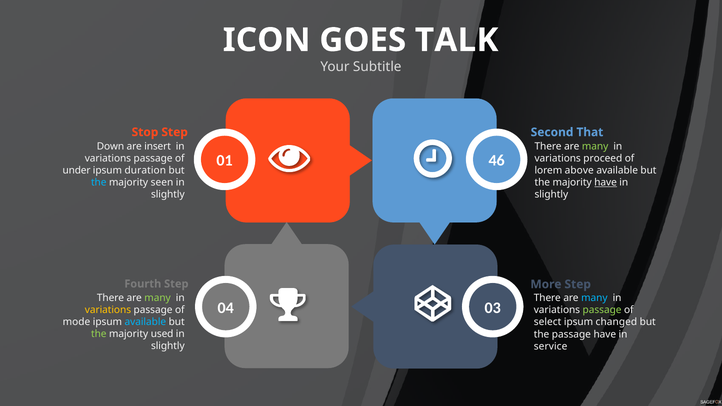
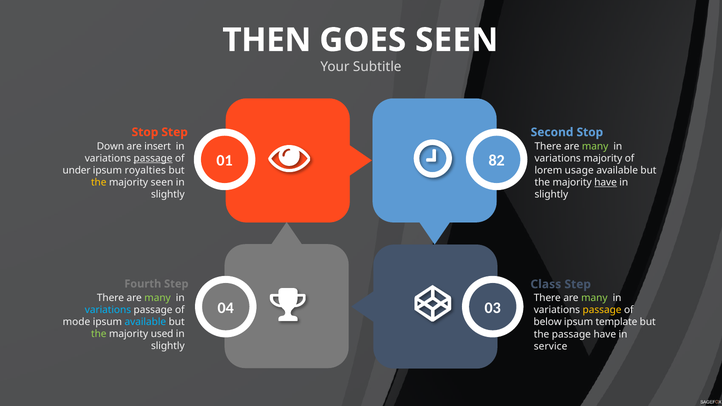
ICON: ICON -> THEN (267, 40)
TALK: TALK -> SEEN (457, 40)
Second That: That -> Stop (590, 132)
46: 46 -> 82 (497, 161)
variations proceed: proceed -> majority (603, 158)
passage underline: none -> present (153, 158)
above: above -> usage (579, 170)
duration: duration -> royalties (145, 171)
the colour: light blue -> yellow (99, 183)
More: More -> Class (546, 284)
many colour: light blue -> light green (594, 298)
variations colour: yellow -> light blue (108, 310)
passage colour: light green -> yellow (602, 310)
select: select -> below (548, 322)
changed: changed -> template (616, 322)
